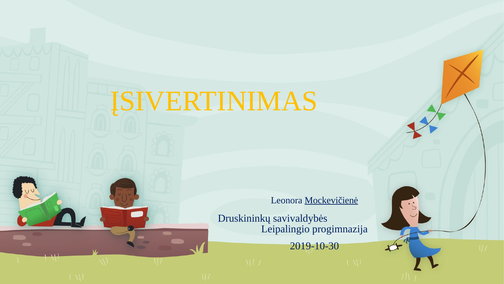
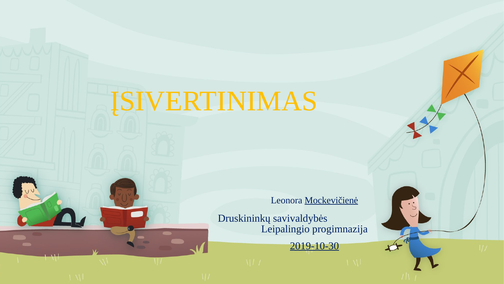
2019-10-30 underline: none -> present (314, 246)
